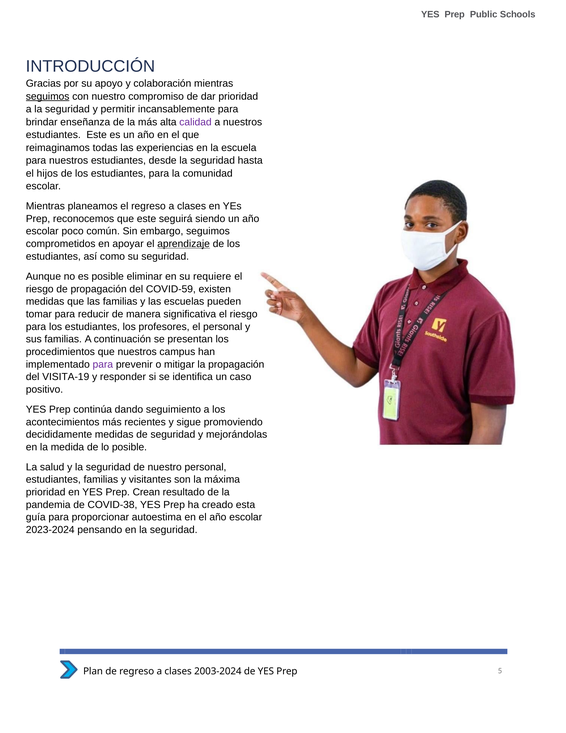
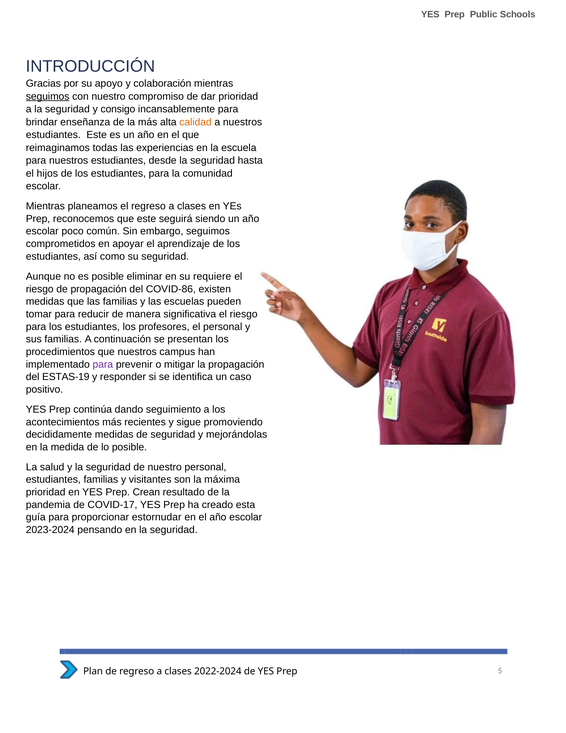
permitir: permitir -> consigo (118, 109)
calidad colour: purple -> orange (195, 122)
aprendizaje underline: present -> none (184, 244)
COVID-59: COVID-59 -> COVID-86 (171, 289)
VISITA-19: VISITA-19 -> ESTAS-19 (66, 377)
COVID-38: COVID-38 -> COVID-17 (112, 504)
autoestima: autoestima -> estornudar (157, 517)
2003-2024: 2003-2024 -> 2022-2024 (218, 671)
